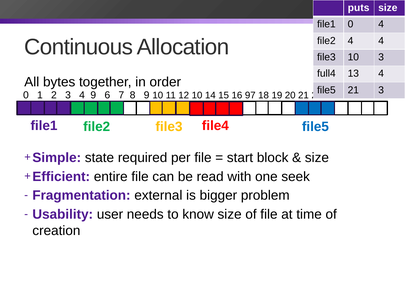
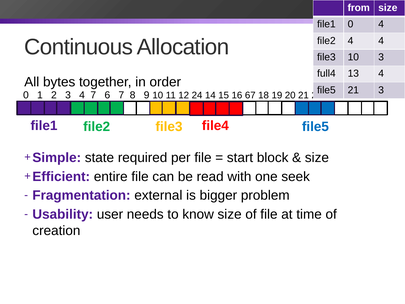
puts: puts -> from (359, 8)
4 9: 9 -> 7 (93, 95)
12 10: 10 -> 24 (197, 95)
97: 97 -> 67 (250, 95)
